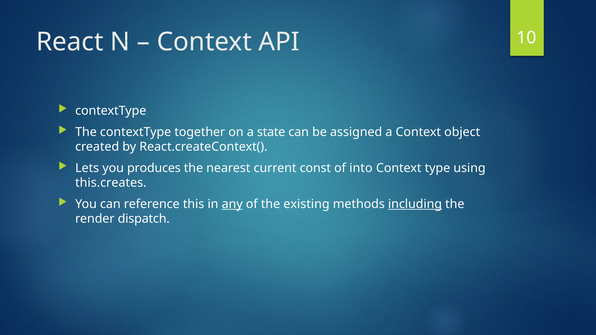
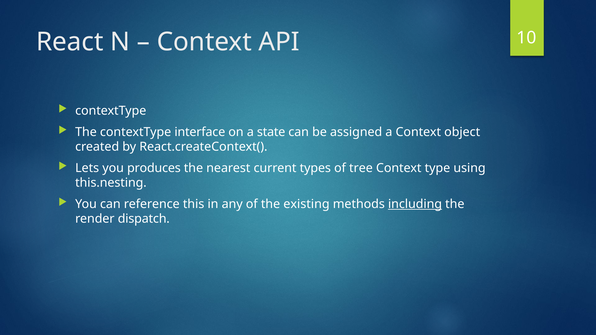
together: together -> interface (200, 132)
const: const -> types (315, 168)
into: into -> tree (361, 168)
this.creates: this.creates -> this.nesting (111, 183)
any underline: present -> none (232, 204)
